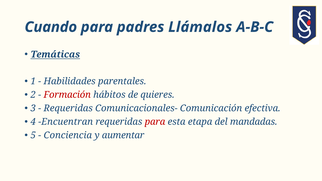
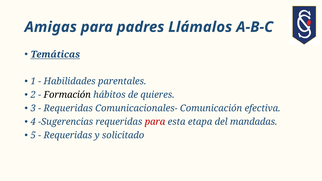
Cuando: Cuando -> Amigas (51, 27)
Formación colour: red -> black (67, 95)
Encuentran: Encuentran -> Sugerencias (66, 122)
Conciencia: Conciencia -> Requeridas (68, 135)
aumentar: aumentar -> solicitado (123, 135)
